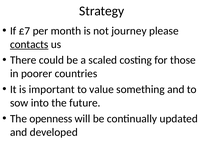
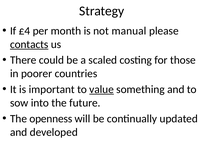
£7: £7 -> £4 (24, 31)
journey: journey -> manual (129, 31)
value underline: none -> present (102, 90)
